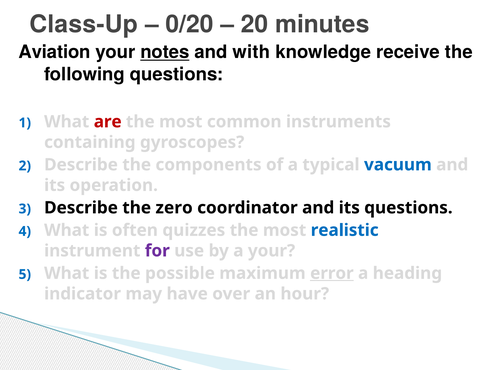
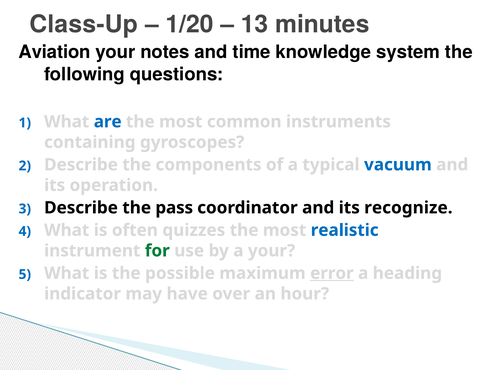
0/20: 0/20 -> 1/20 (190, 24)
20: 20 -> 13 (255, 24)
notes underline: present -> none (165, 52)
with: with -> time (252, 52)
receive: receive -> system (408, 52)
are colour: red -> blue (108, 122)
zero: zero -> pass (174, 208)
its questions: questions -> recognize (408, 208)
for colour: purple -> green (157, 251)
